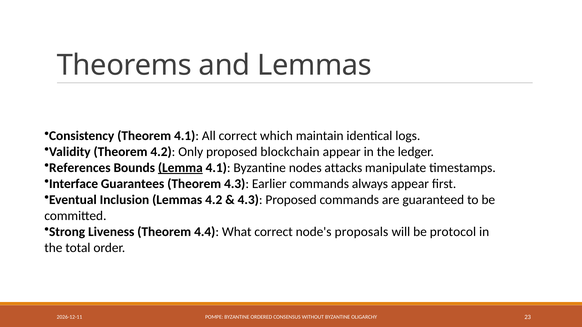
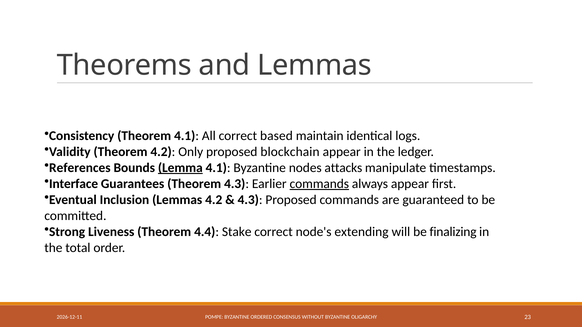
which: which -> based (276, 136)
commands underline: none -> present (319, 184)
What: What -> Stake (237, 232)
proposals: proposals -> extending (361, 232)
protocol: protocol -> finalizing (453, 232)
